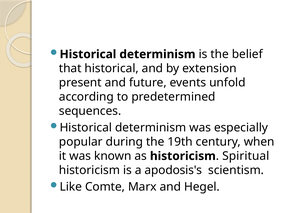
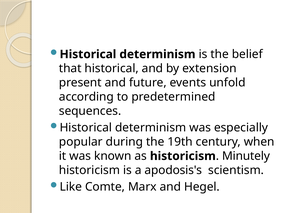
Spiritual: Spiritual -> Minutely (246, 157)
